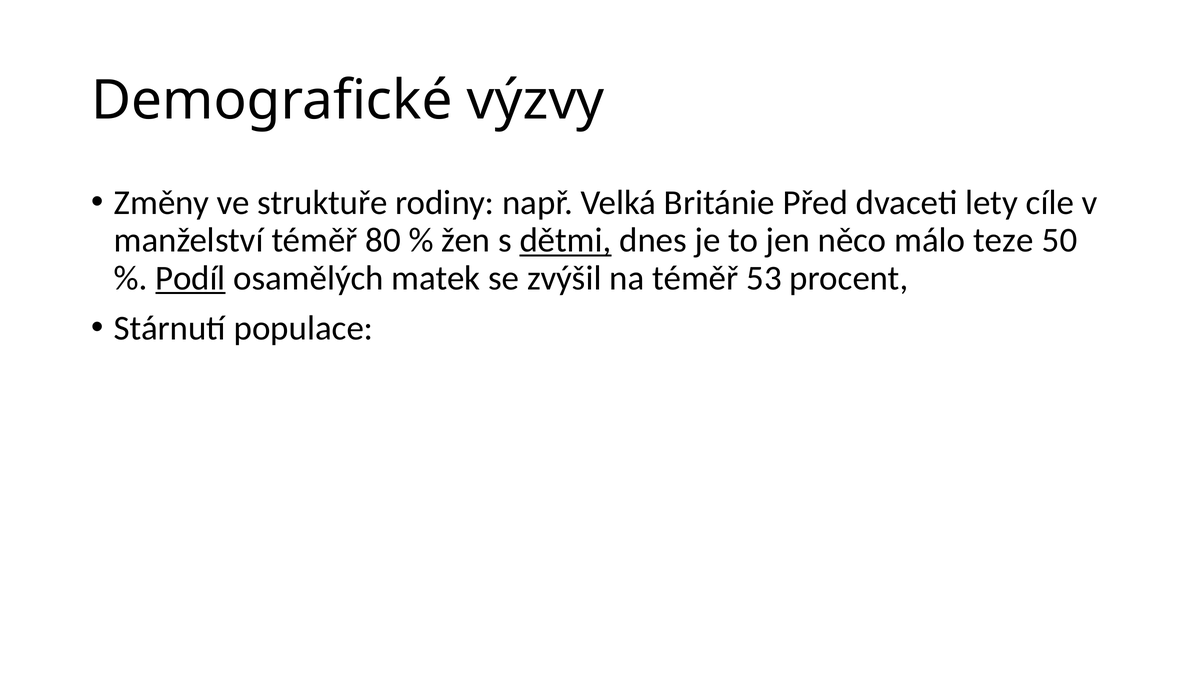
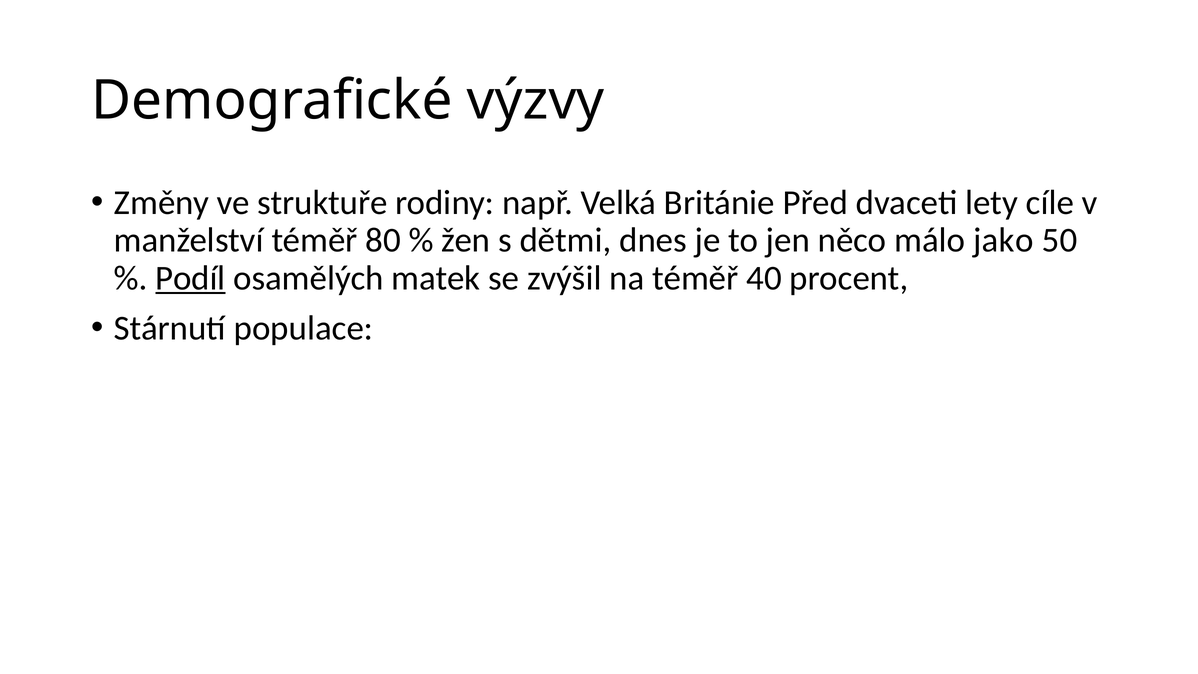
dětmi underline: present -> none (566, 240)
teze: teze -> jako (1003, 240)
53: 53 -> 40 (764, 278)
